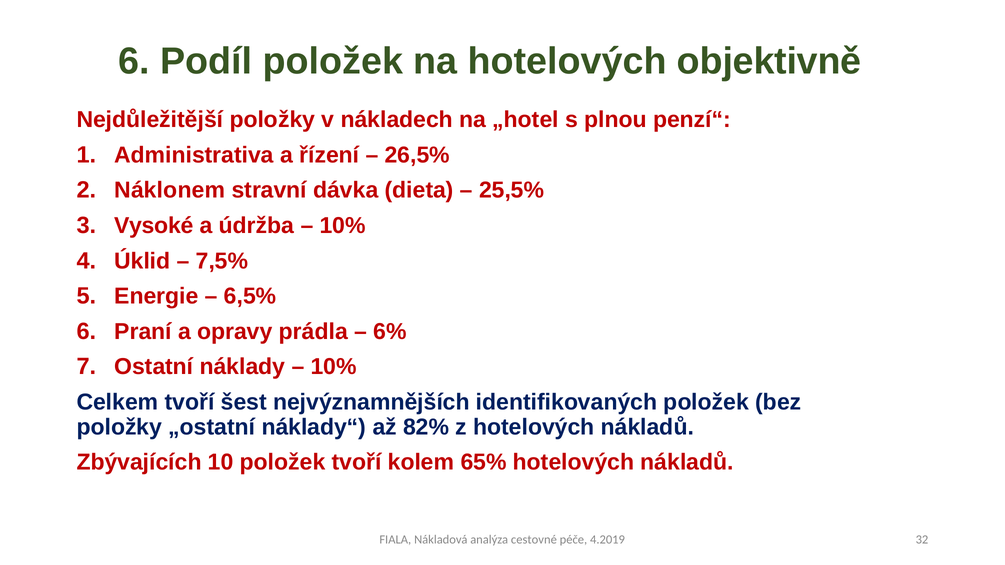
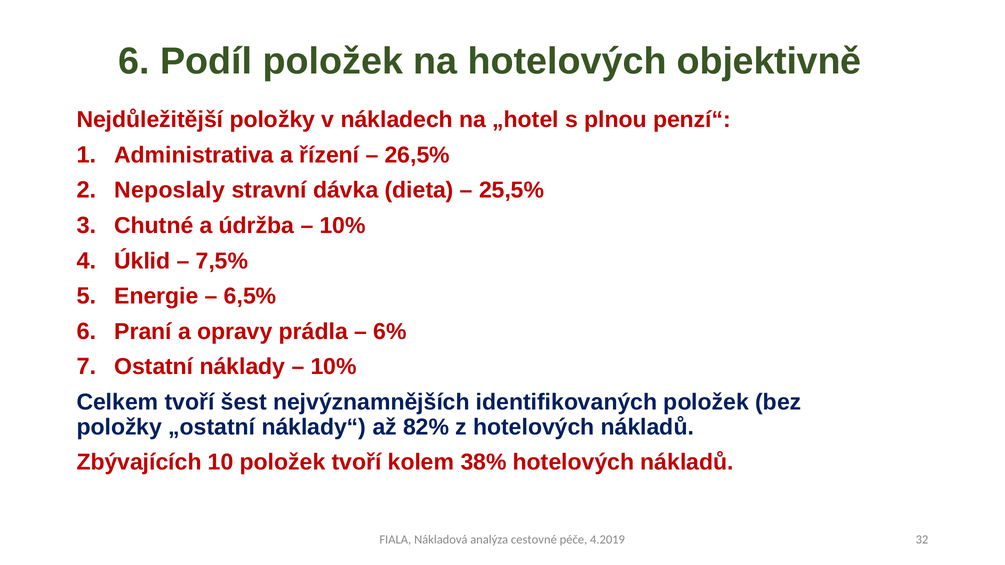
Náklonem: Náklonem -> Neposlaly (170, 190)
Vysoké: Vysoké -> Chutné (154, 226)
65%: 65% -> 38% (484, 463)
